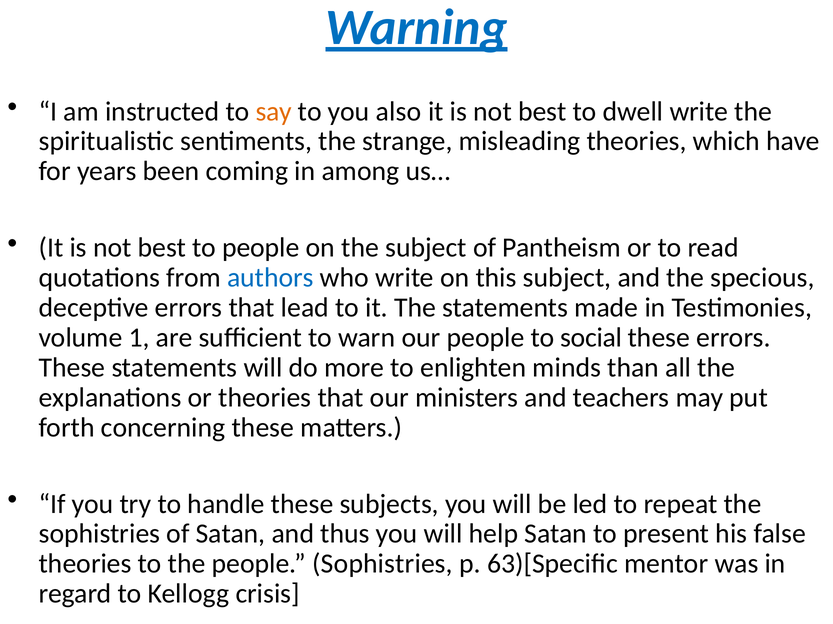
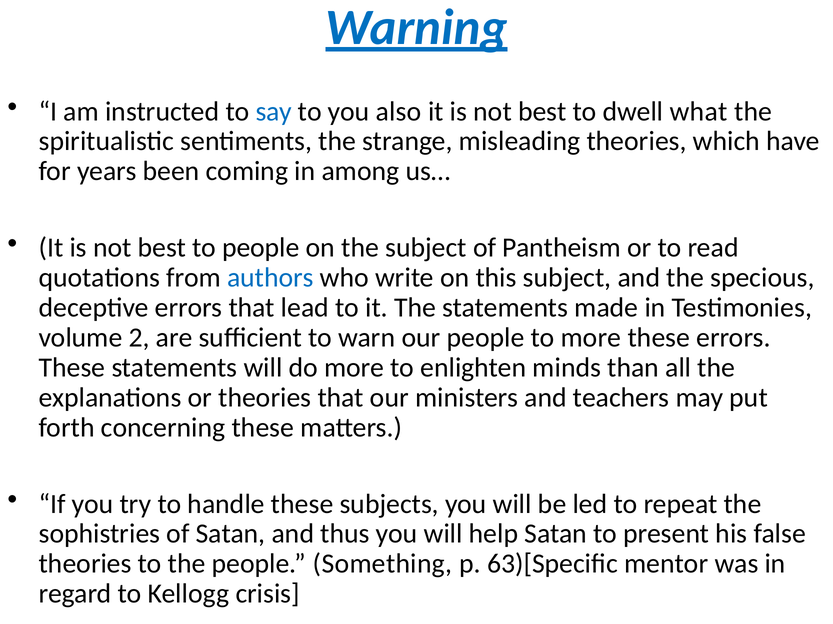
say colour: orange -> blue (274, 111)
dwell write: write -> what (699, 111)
1: 1 -> 2 (139, 338)
to social: social -> more (591, 338)
people Sophistries: Sophistries -> Something (383, 564)
